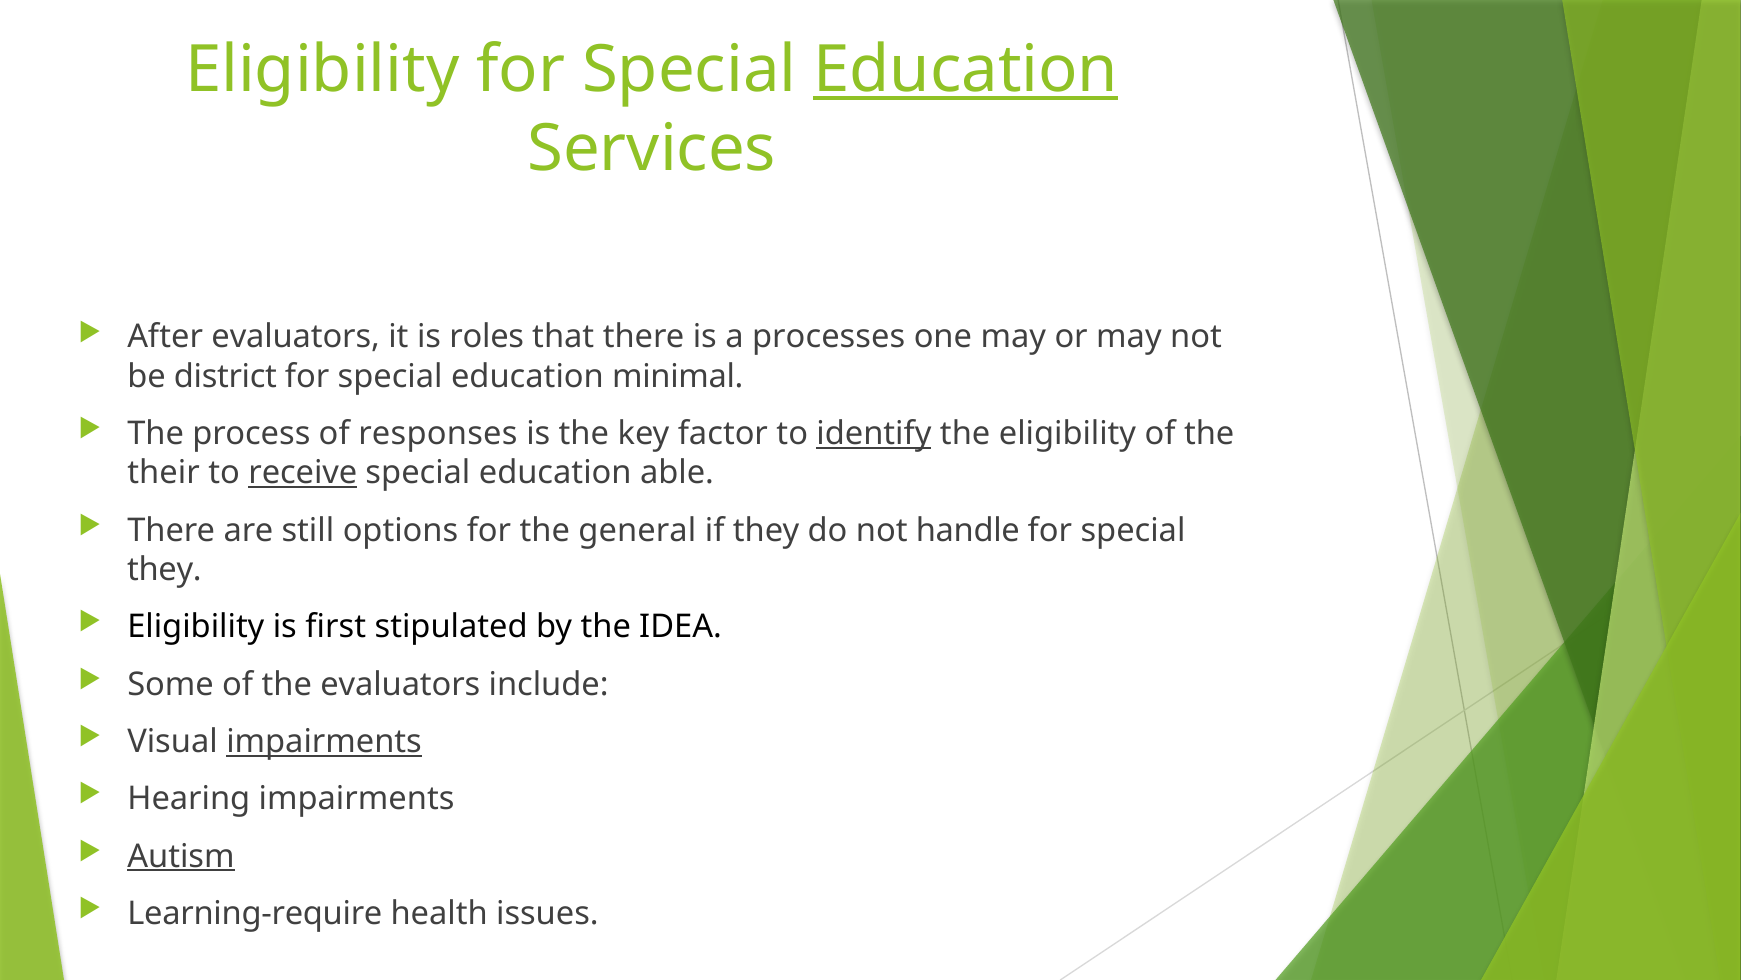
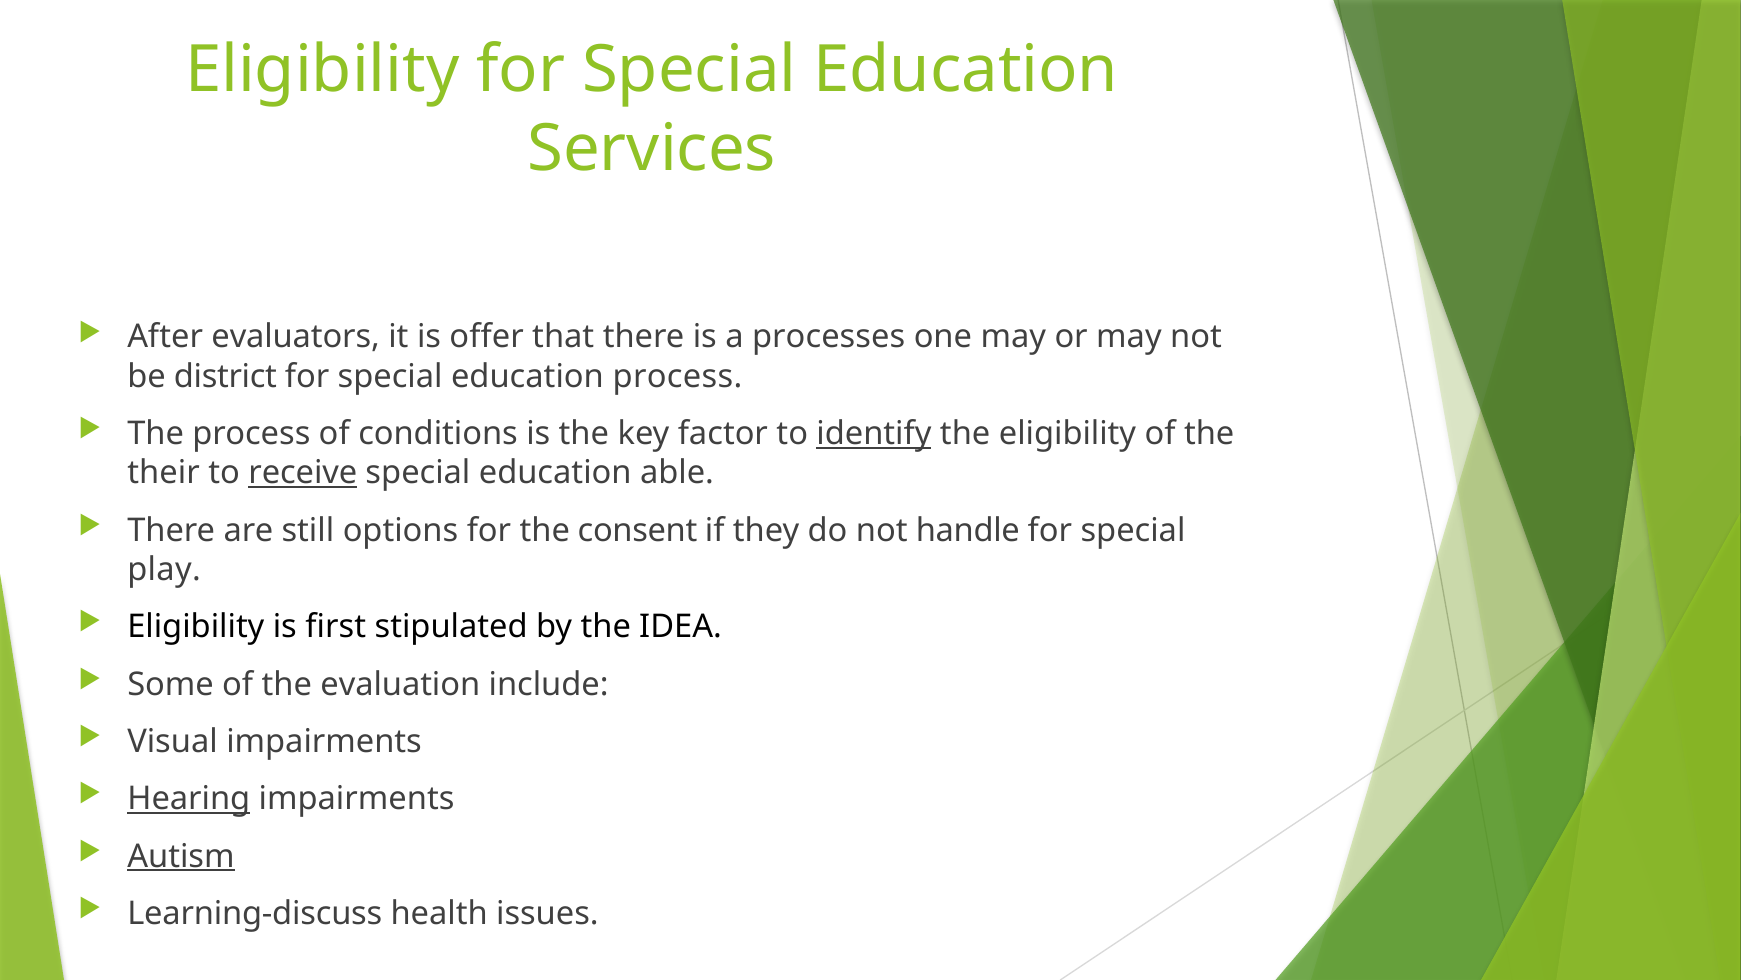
Education underline: present -> none (966, 70)
roles: roles -> offer (487, 337)
education minimal: minimal -> process (677, 376)
responses: responses -> conditions (438, 433)
general: general -> consent (638, 530)
they: they -> play (164, 569)
the evaluators: evaluators -> evaluation (400, 684)
impairments underline: present -> none (324, 741)
Hearing underline: none -> present (189, 798)
Learning-require: Learning-require -> Learning-discuss (255, 913)
